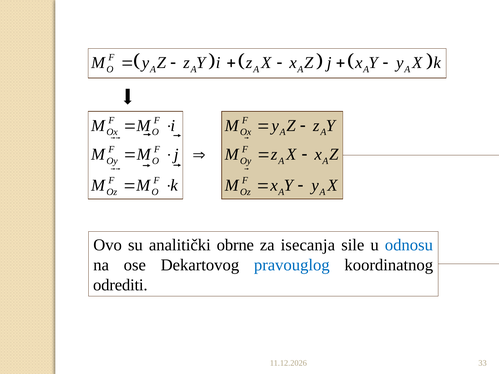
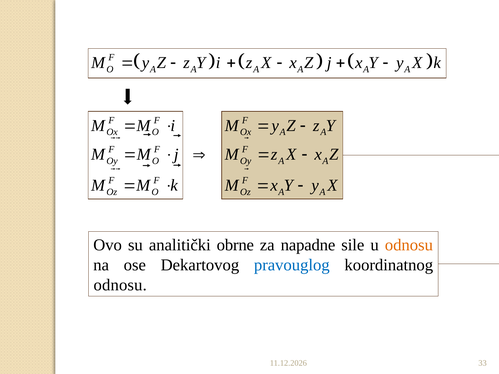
isecanja: isecanja -> napadne (308, 245)
odnosu colour: blue -> orange (409, 245)
odrediti: odrediti -> odnosu (120, 285)
